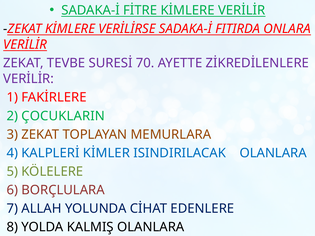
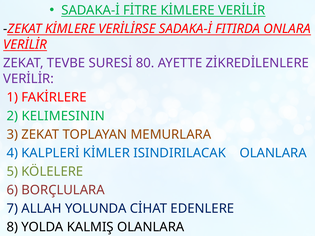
70: 70 -> 80 (145, 63)
ÇOCUKLARIN: ÇOCUKLARIN -> KELIMESININ (63, 116)
